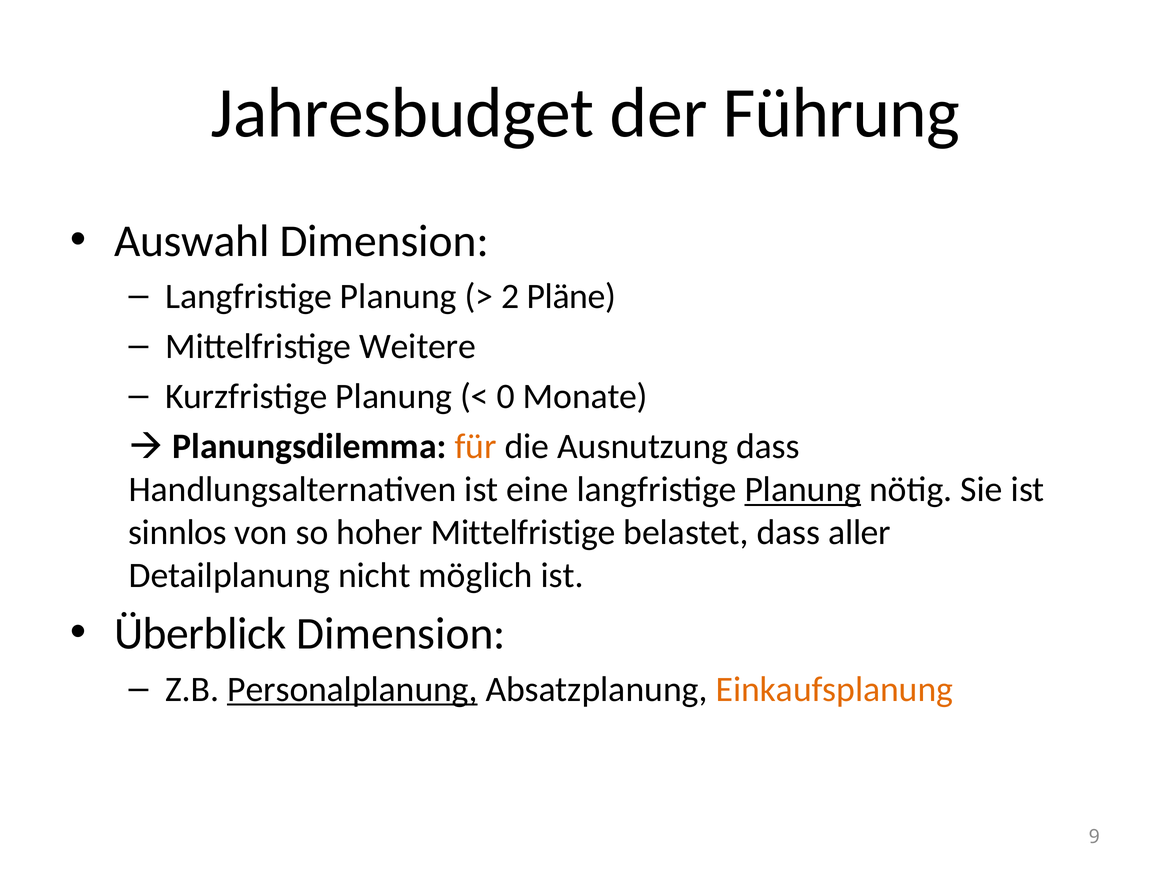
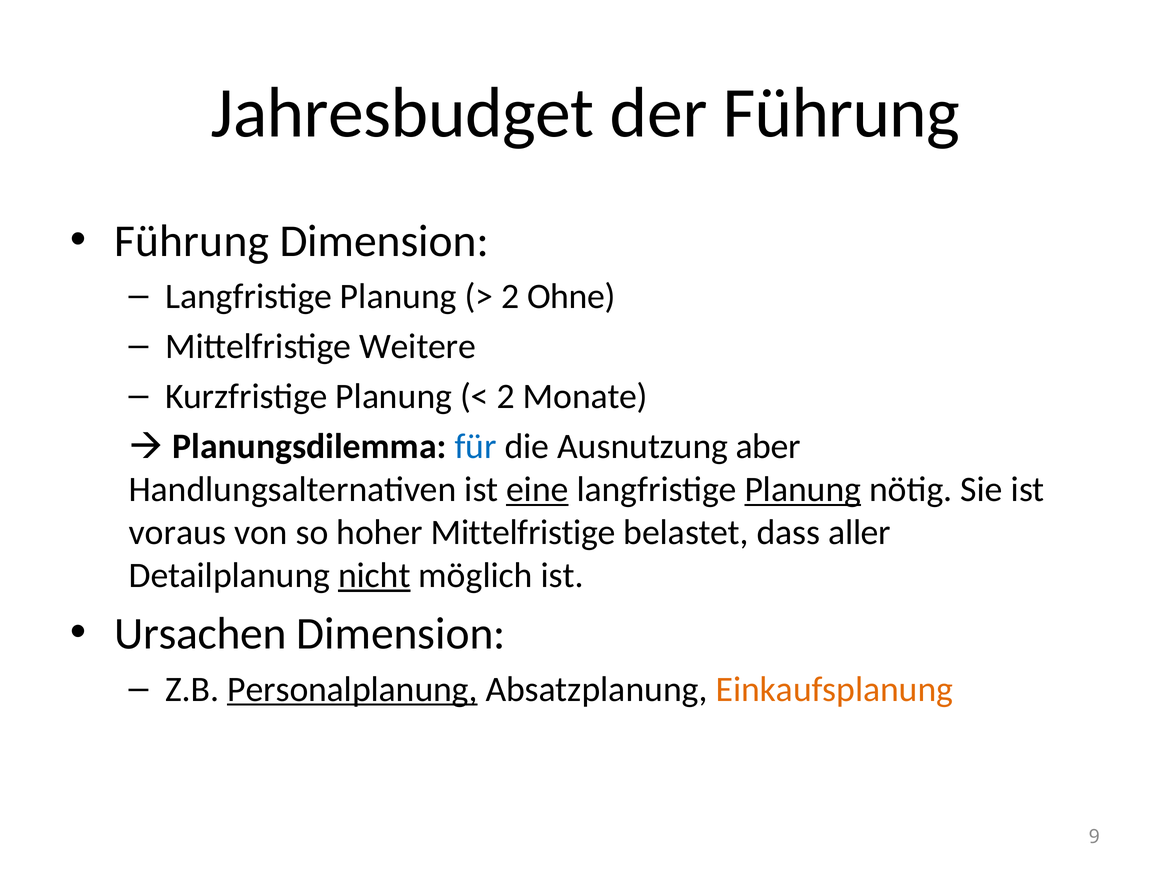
Auswahl: Auswahl -> Führung (192, 241)
Pläne: Pläne -> Ohne (571, 296)
0: 0 -> 2 (506, 396)
für colour: orange -> blue (476, 446)
Ausnutzung dass: dass -> aber (768, 446)
eine underline: none -> present (537, 489)
sinnlos: sinnlos -> voraus (177, 532)
nicht underline: none -> present (374, 575)
Überblick: Überblick -> Ursachen (200, 634)
